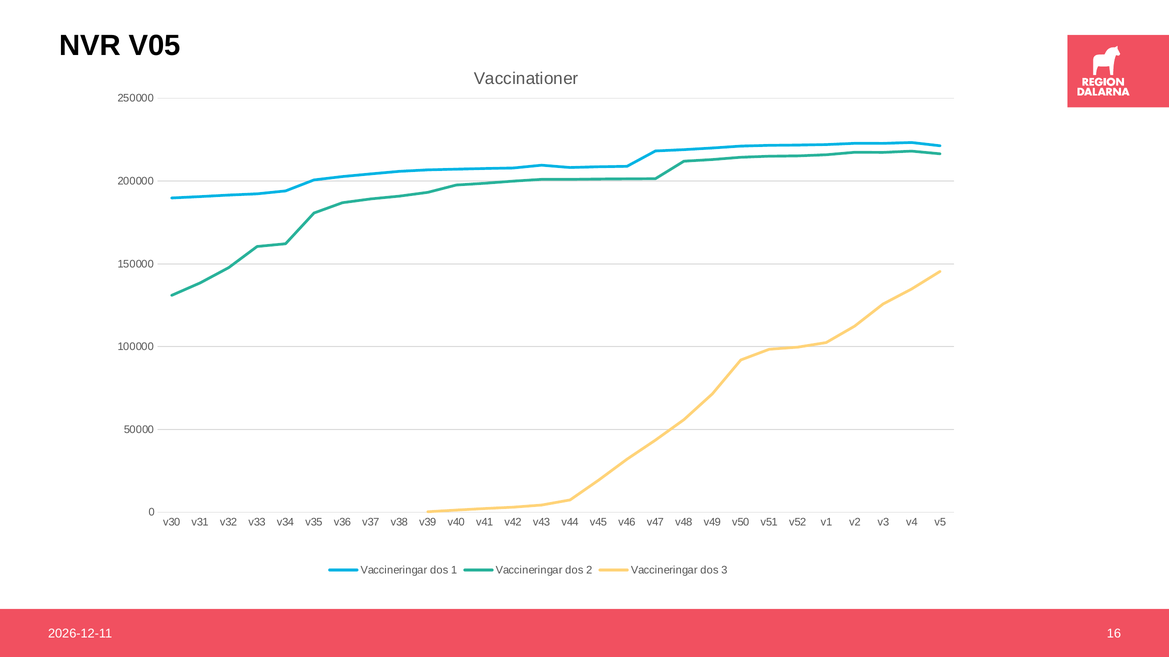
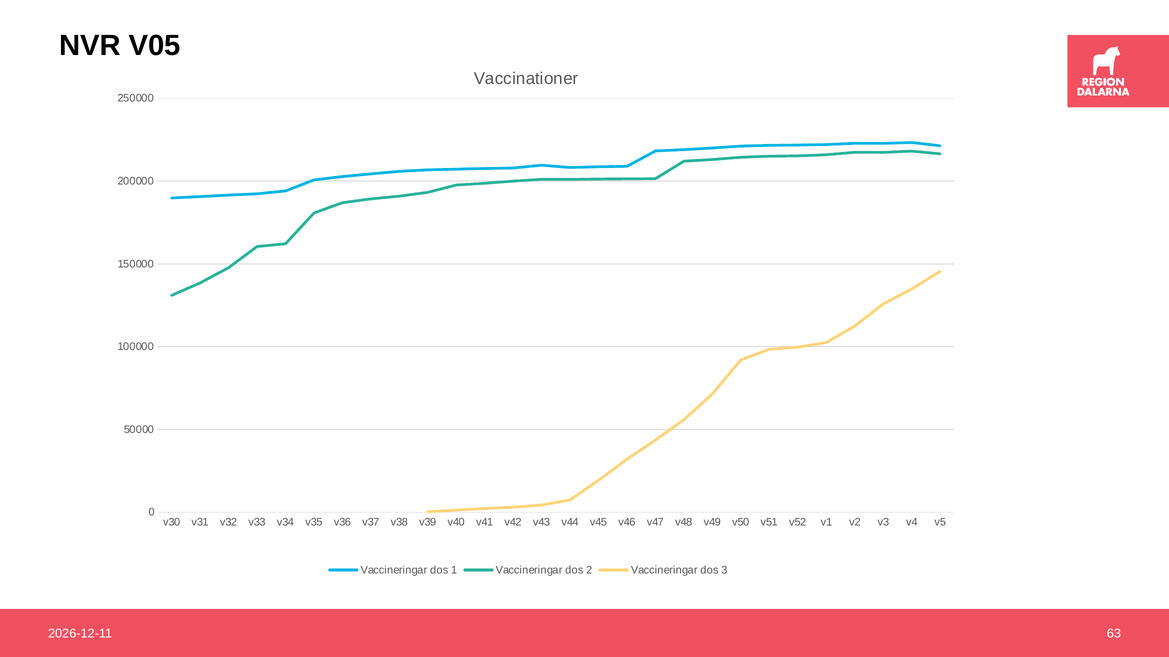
16: 16 -> 63 (1114, 634)
